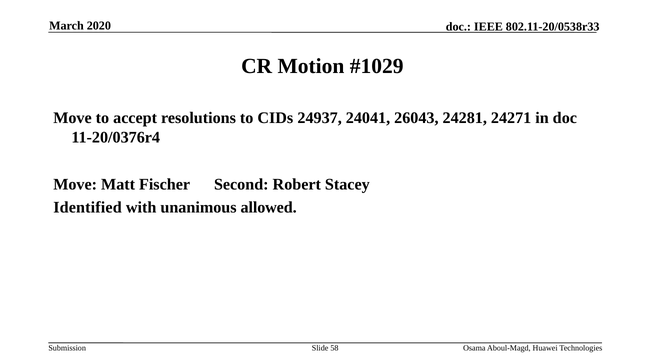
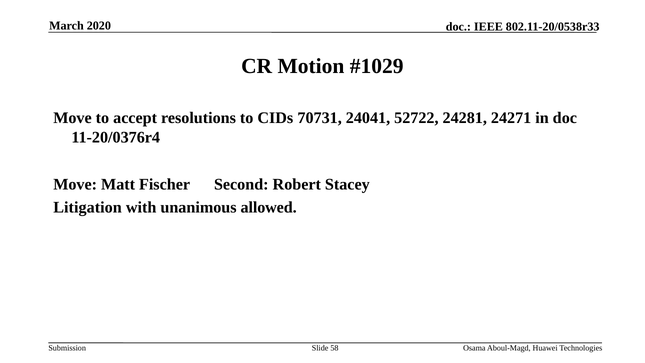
24937: 24937 -> 70731 (320, 118)
26043: 26043 -> 52722 (416, 118)
Identified: Identified -> Litigation (88, 208)
